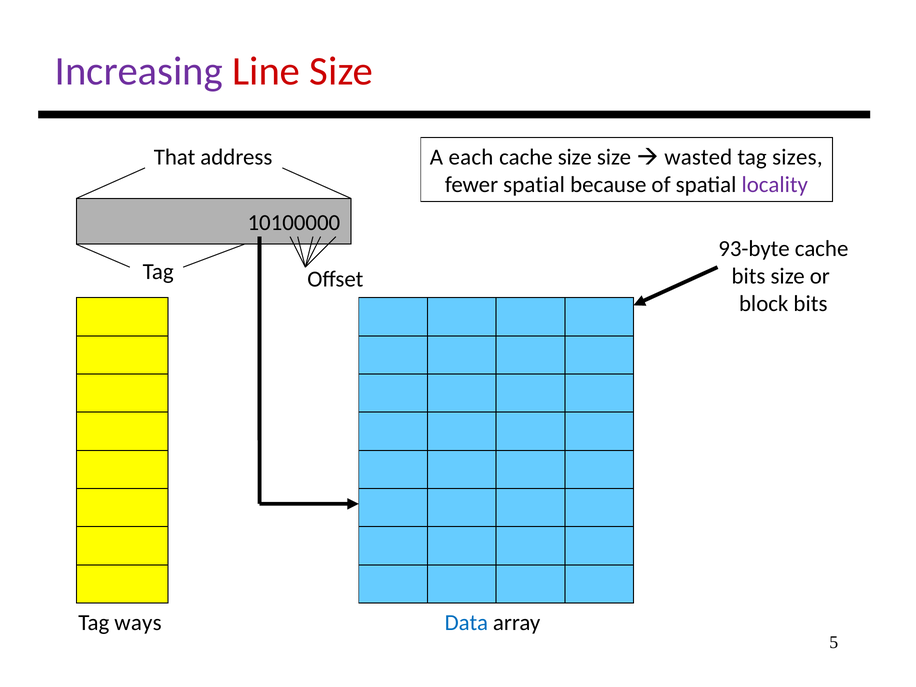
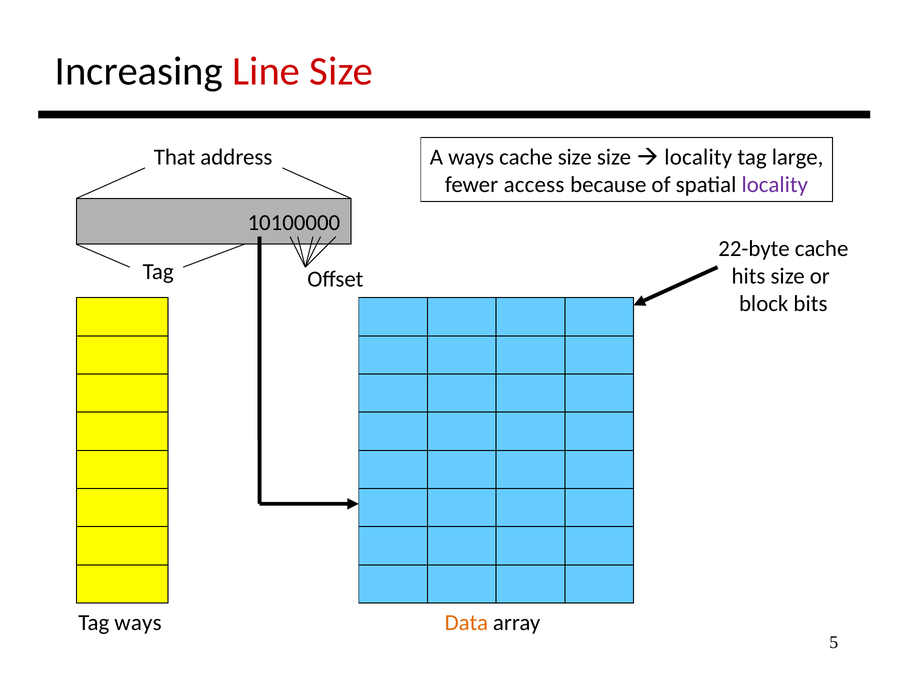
Increasing colour: purple -> black (139, 72)
A each: each -> ways (471, 157)
wasted: wasted -> locality (698, 157)
sizes: sizes -> large (798, 157)
fewer spatial: spatial -> access (534, 185)
93-byte: 93-byte -> 22-byte (754, 249)
bits: bits -> hits (748, 276)
Data colour: blue -> orange (466, 623)
